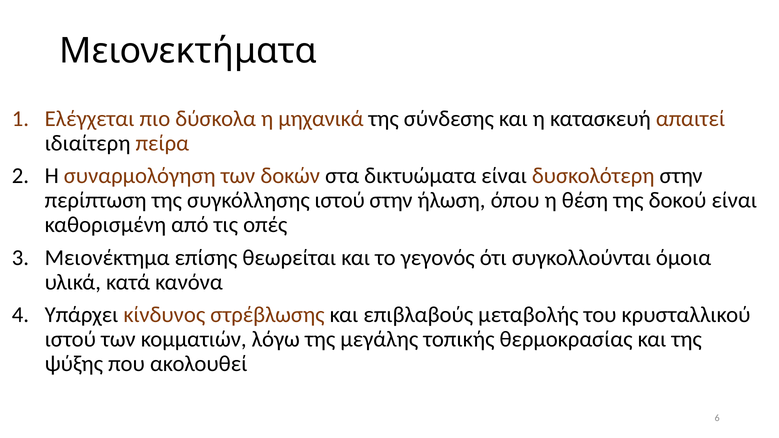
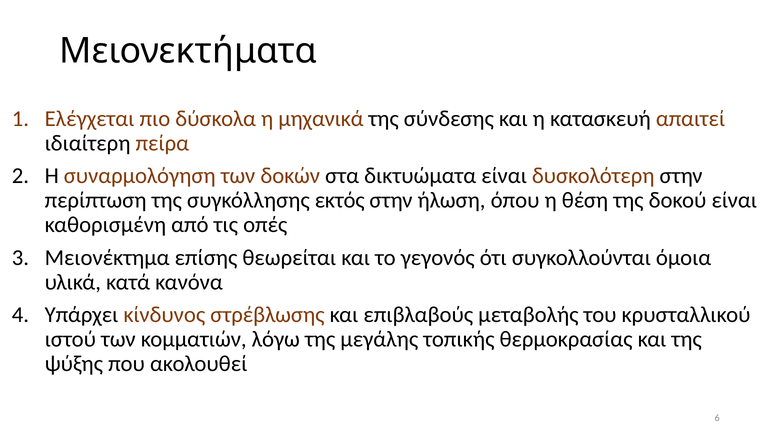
συγκόλλησης ιστού: ιστού -> εκτός (340, 201)
